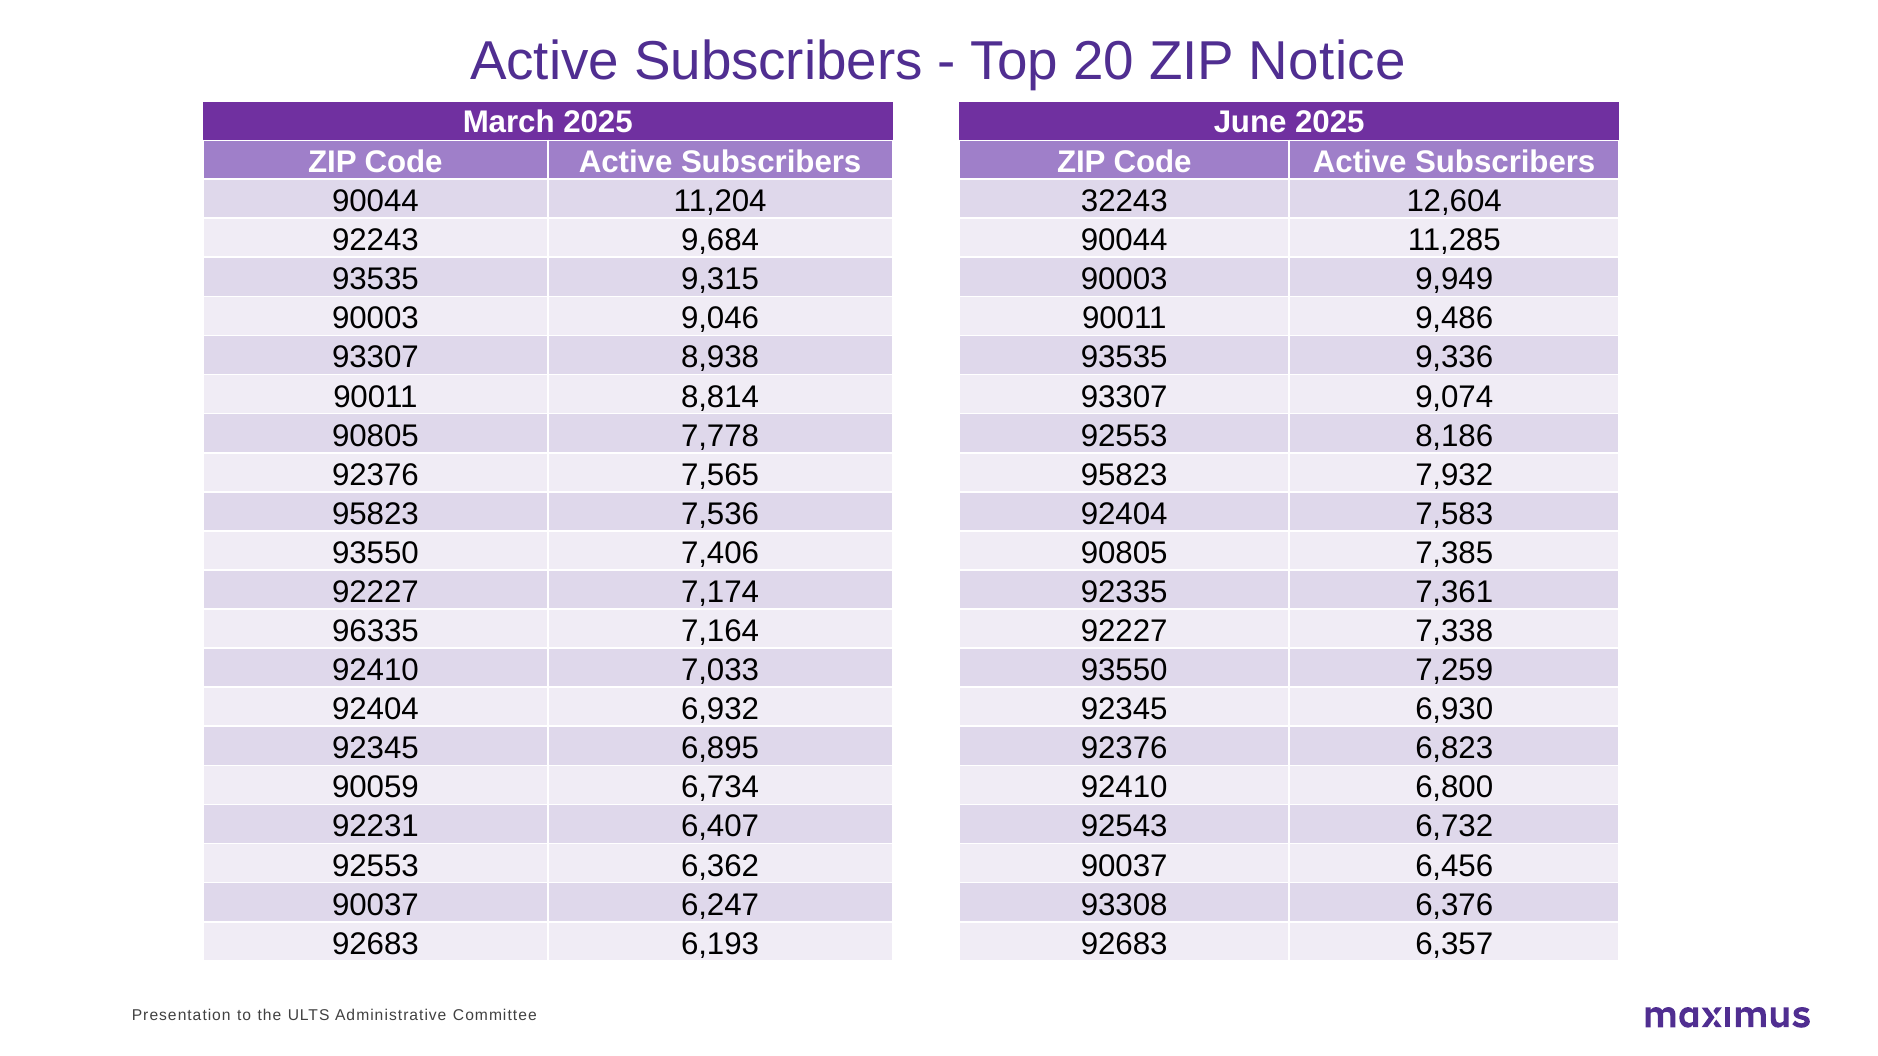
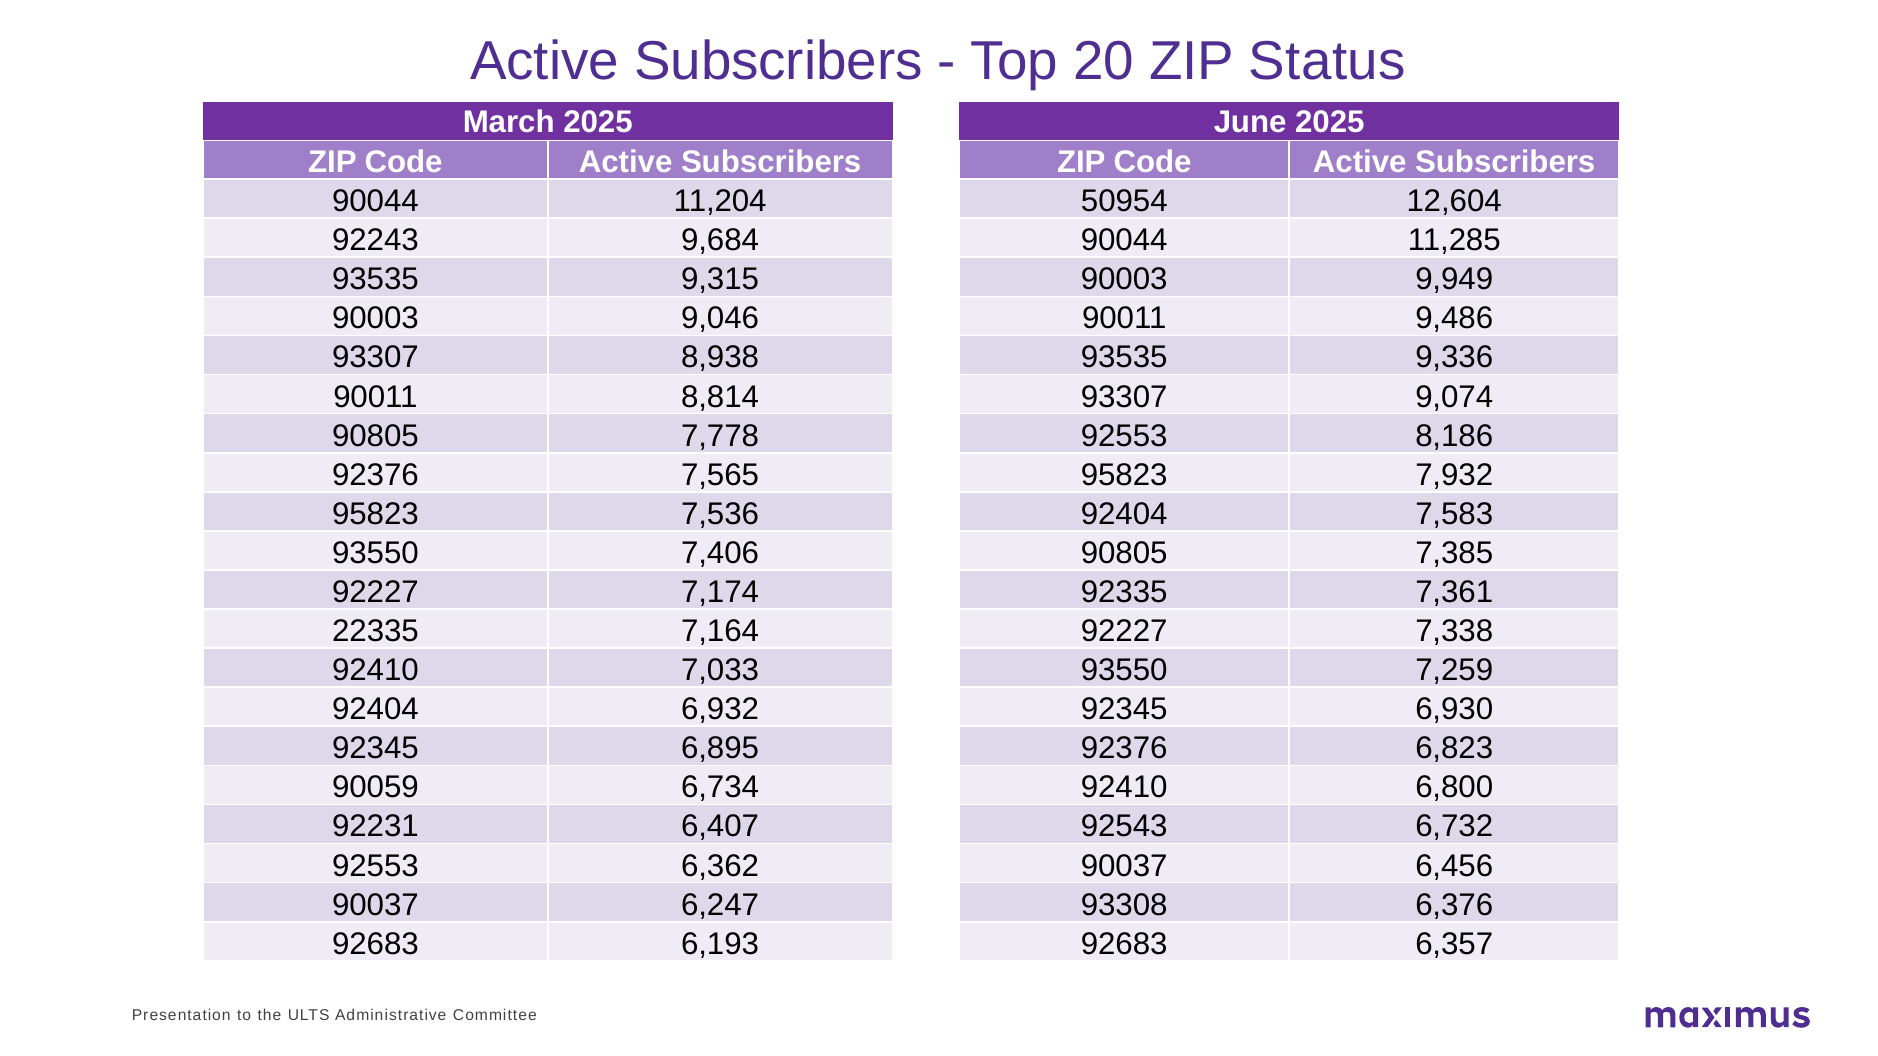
Notice: Notice -> Status (1327, 61)
32243: 32243 -> 50954 (1124, 201)
96335: 96335 -> 22335 (375, 631)
